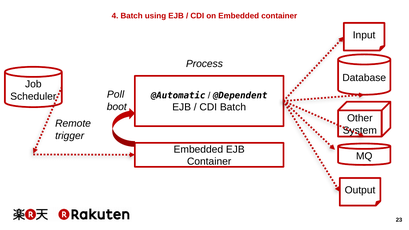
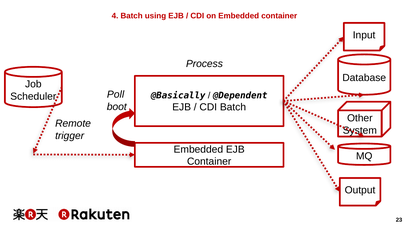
@Automatic: @Automatic -> @Basically (178, 96)
